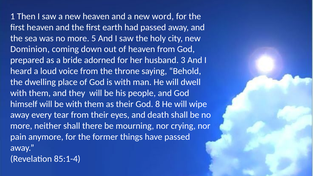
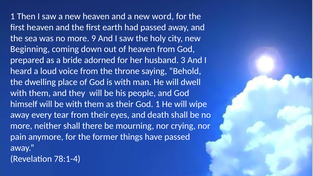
5: 5 -> 9 (94, 38)
Dominion: Dominion -> Beginning (30, 49)
God 8: 8 -> 1 (158, 104)
85:1-4: 85:1-4 -> 78:1-4 (67, 159)
